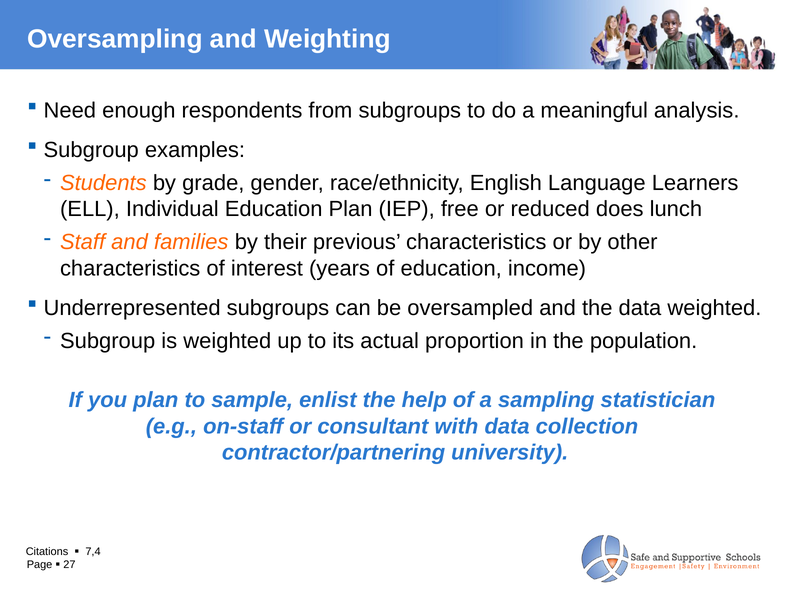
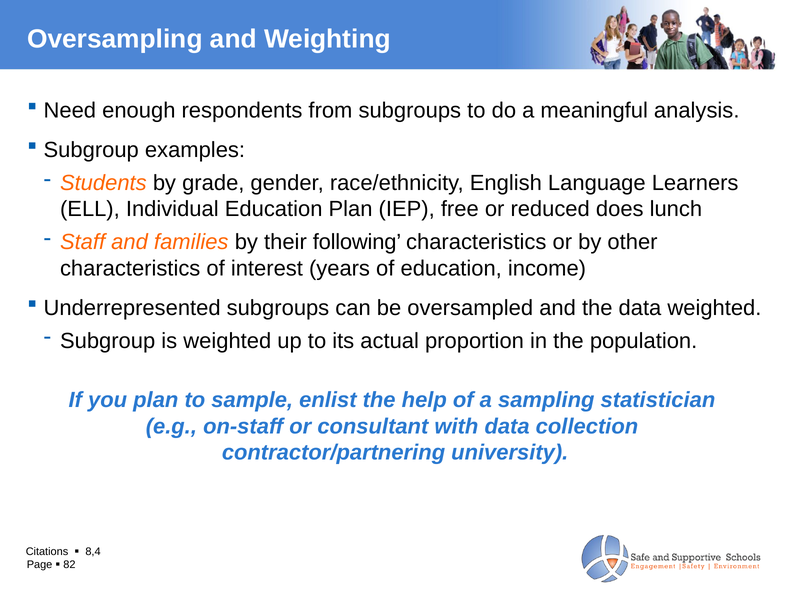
previous: previous -> following (357, 242)
7,4: 7,4 -> 8,4 (93, 552)
27: 27 -> 82 (69, 565)
